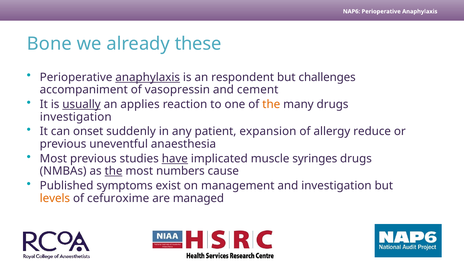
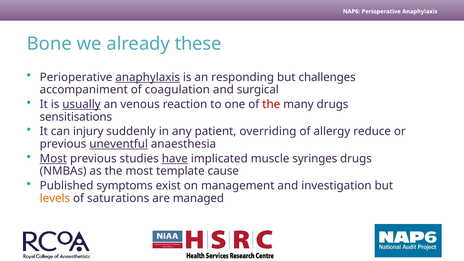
respondent: respondent -> responding (243, 77)
vasopressin: vasopressin -> coagulation (177, 90)
cement: cement -> surgical (258, 90)
applies: applies -> venous (140, 104)
the colour: orange -> red (271, 104)
investigation: investigation -> sensitisations (76, 117)
onset: onset -> injury (88, 131)
expansion: expansion -> overriding (268, 131)
uneventful underline: none -> present (119, 144)
Most underline: none -> present (53, 159)
the underline: present -> none (114, 171)
numbers: numbers -> template (180, 171)
cefuroxime: cefuroxime -> saturations (118, 198)
